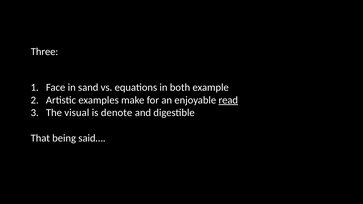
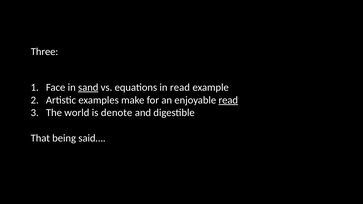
sand underline: none -> present (88, 87)
in both: both -> read (180, 87)
visual: visual -> world (77, 113)
